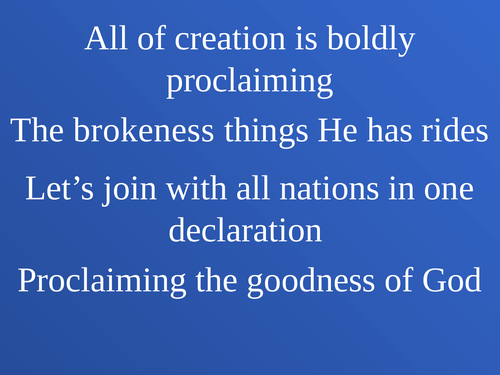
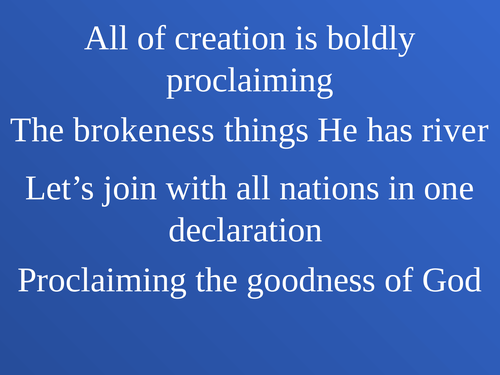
rides: rides -> river (455, 130)
